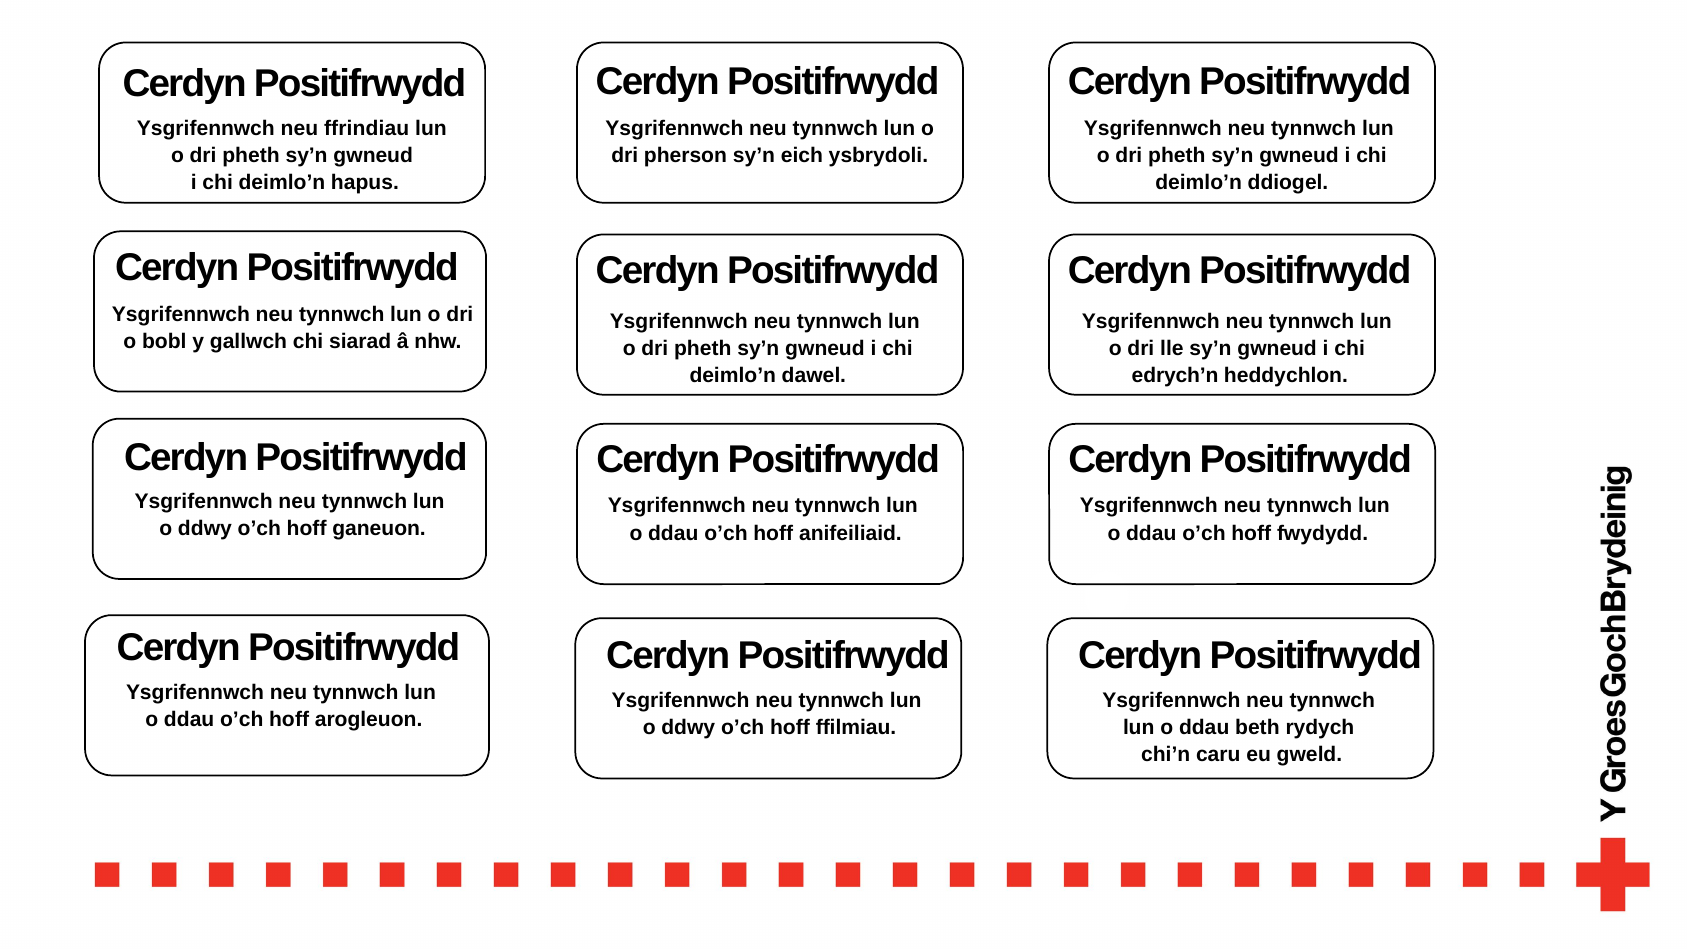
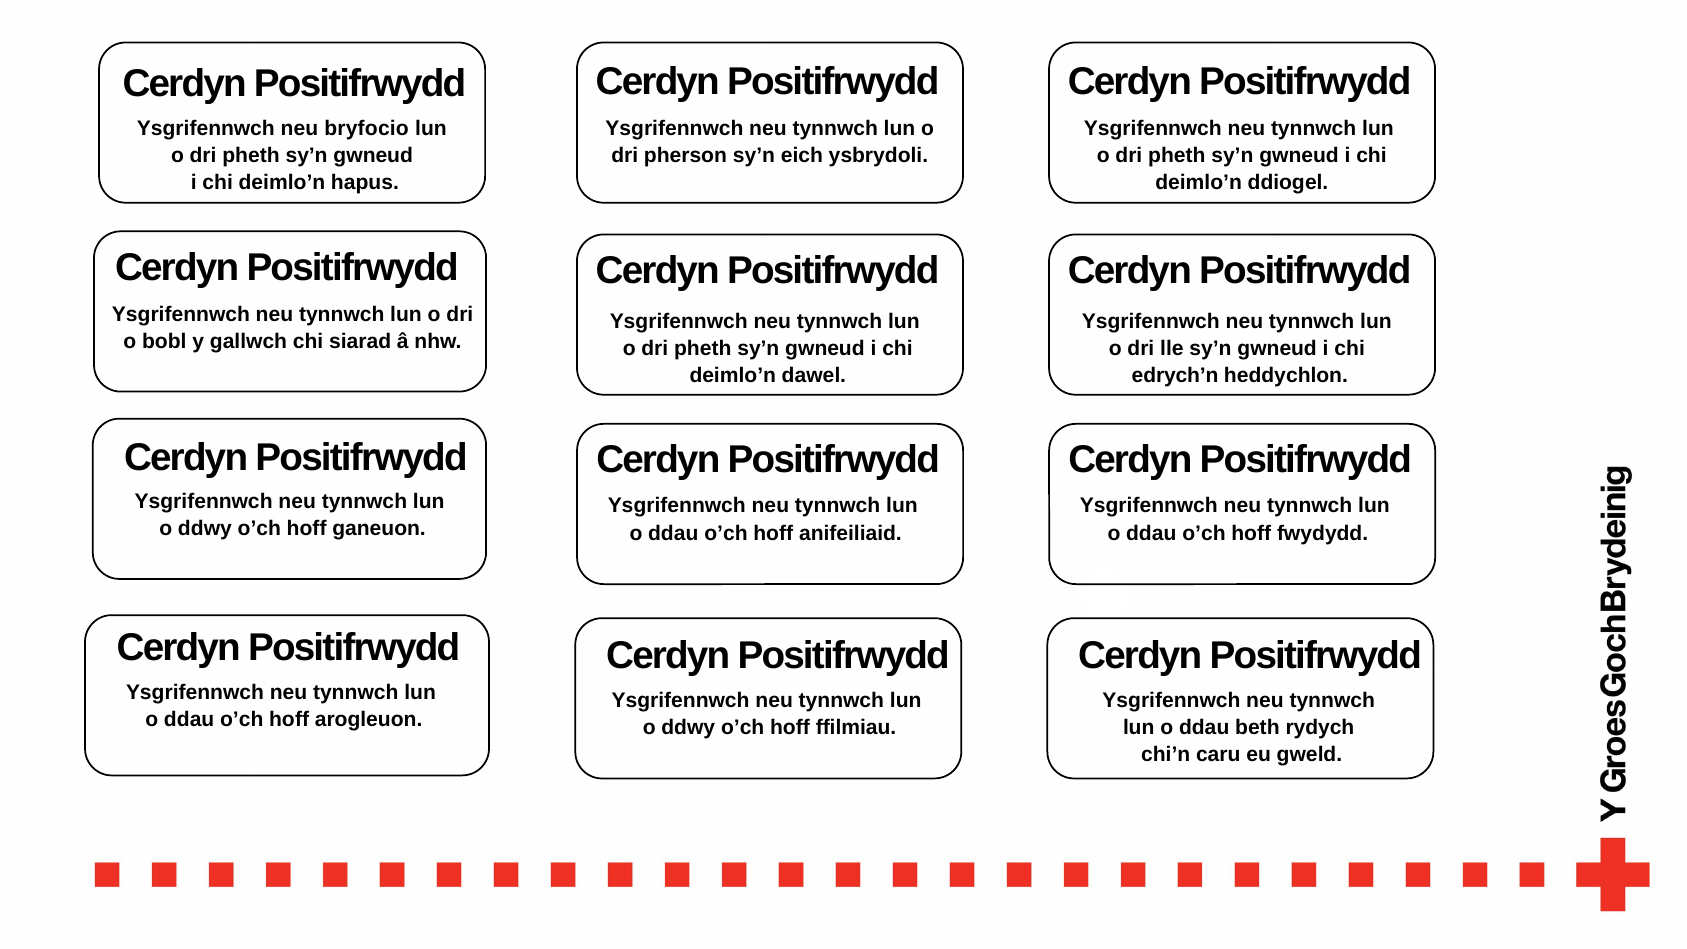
ffrindiau: ffrindiau -> bryfocio (367, 128)
